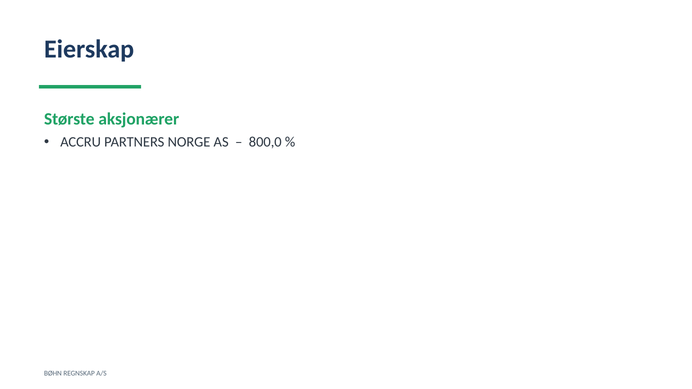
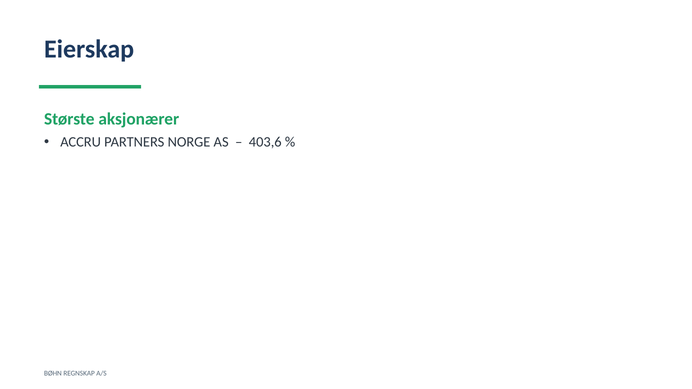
800,0: 800,0 -> 403,6 (265, 142)
